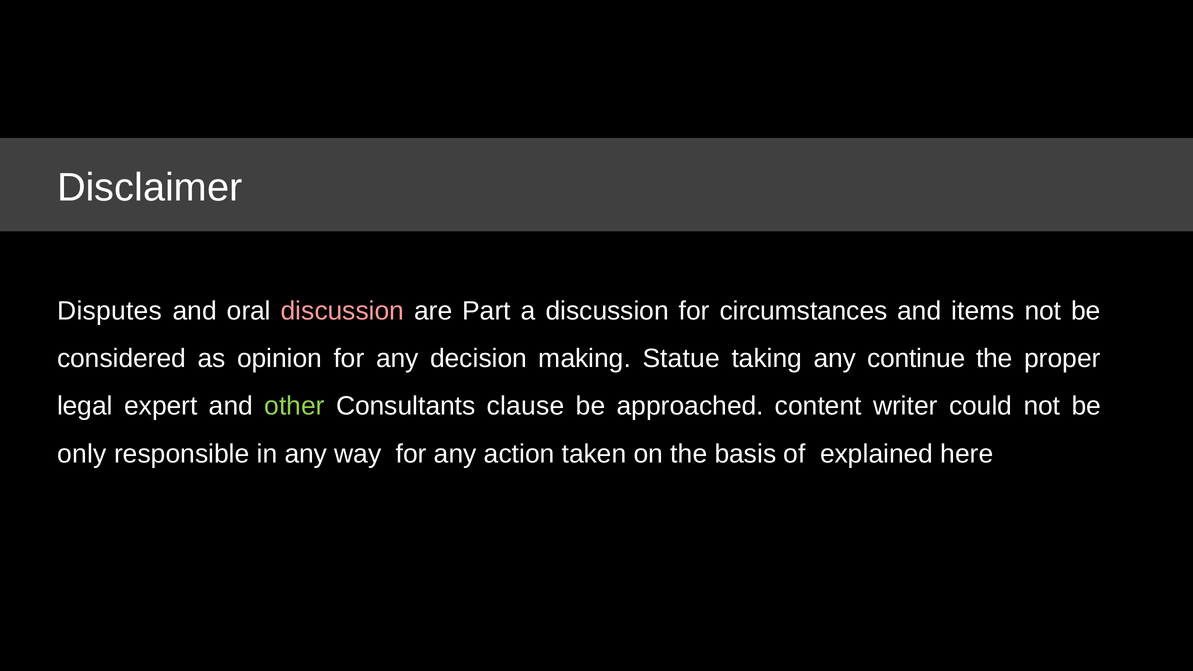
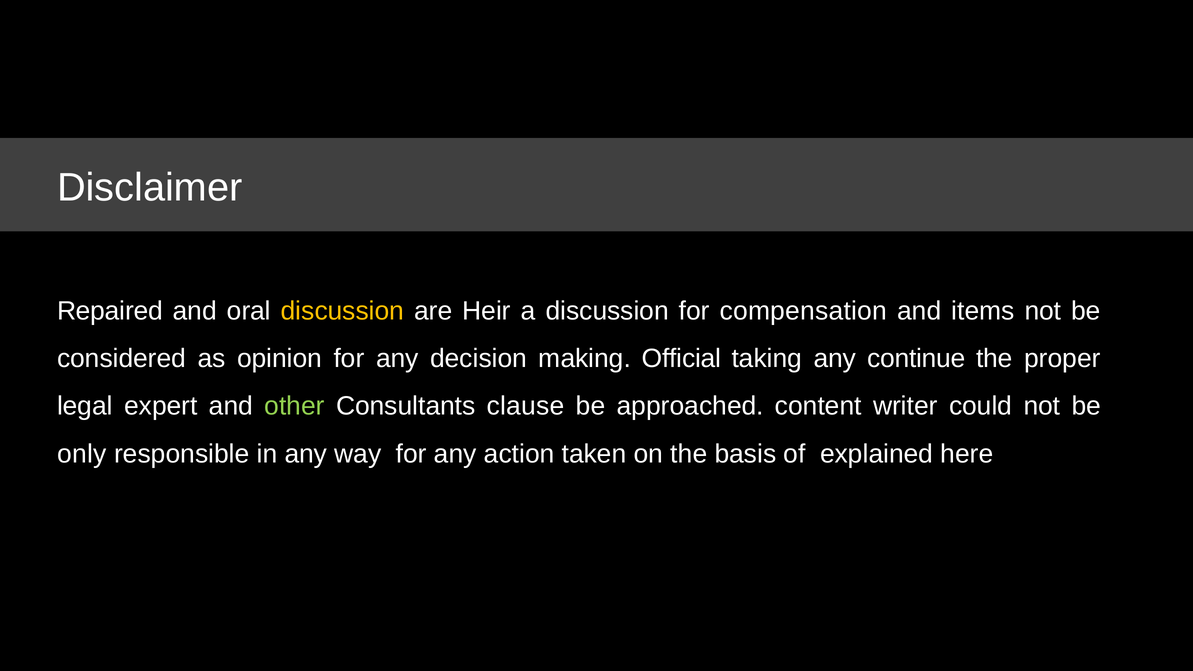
Disputes: Disputes -> Repaired (110, 311)
discussion colour: pink -> yellow (342, 311)
Part: Part -> Heir (487, 311)
circumstances: circumstances -> compensation (803, 311)
Statue: Statue -> Official (681, 359)
